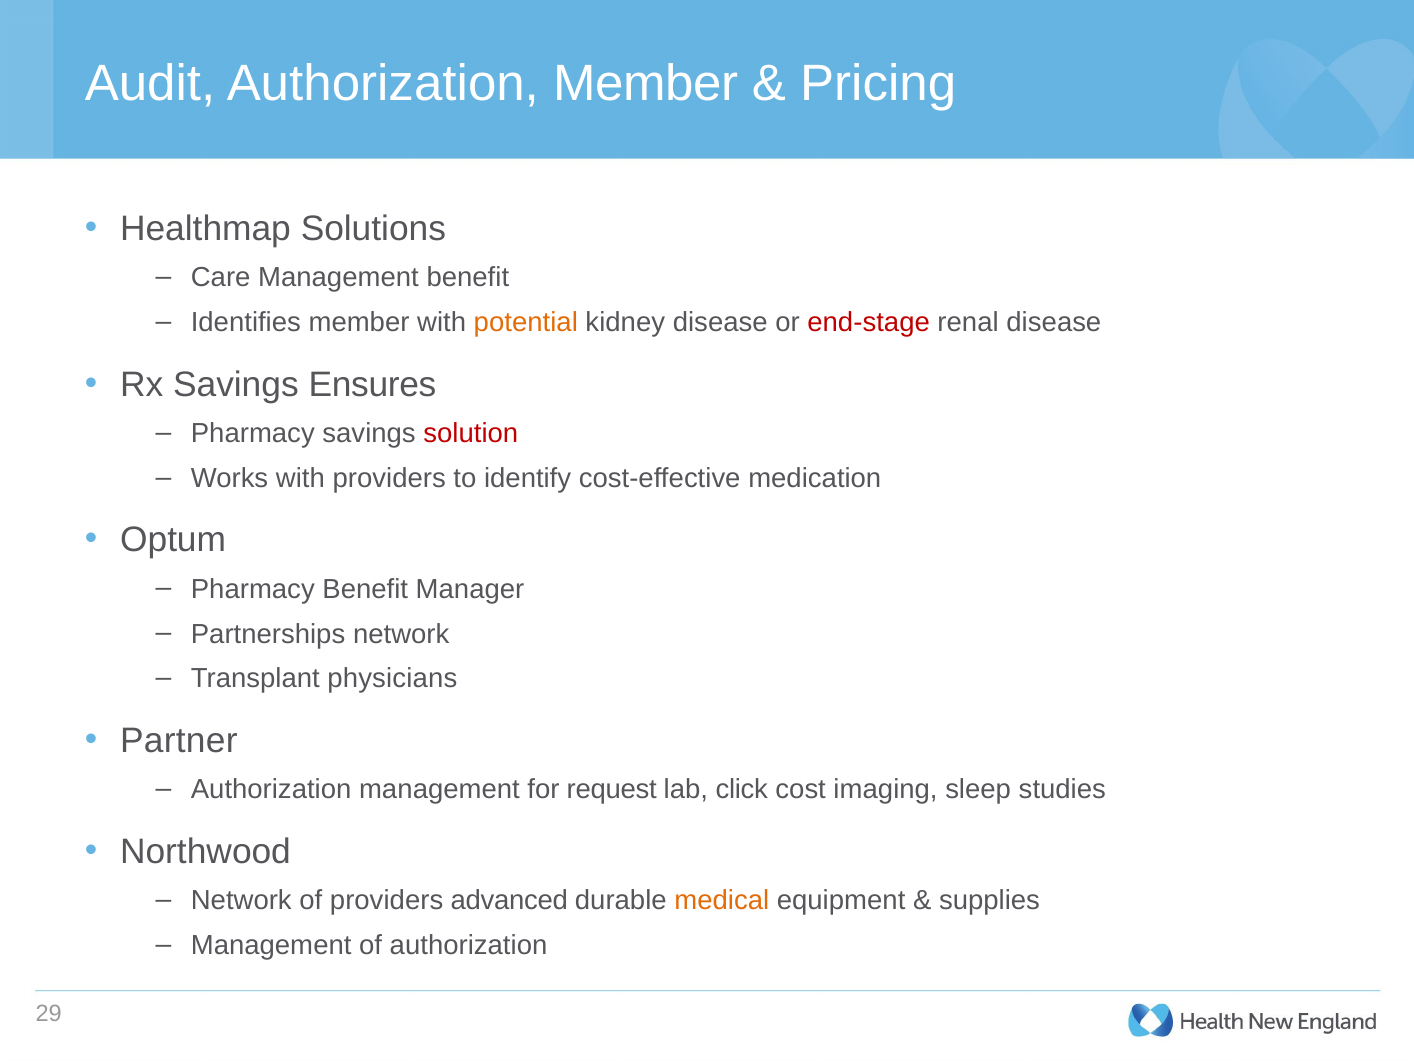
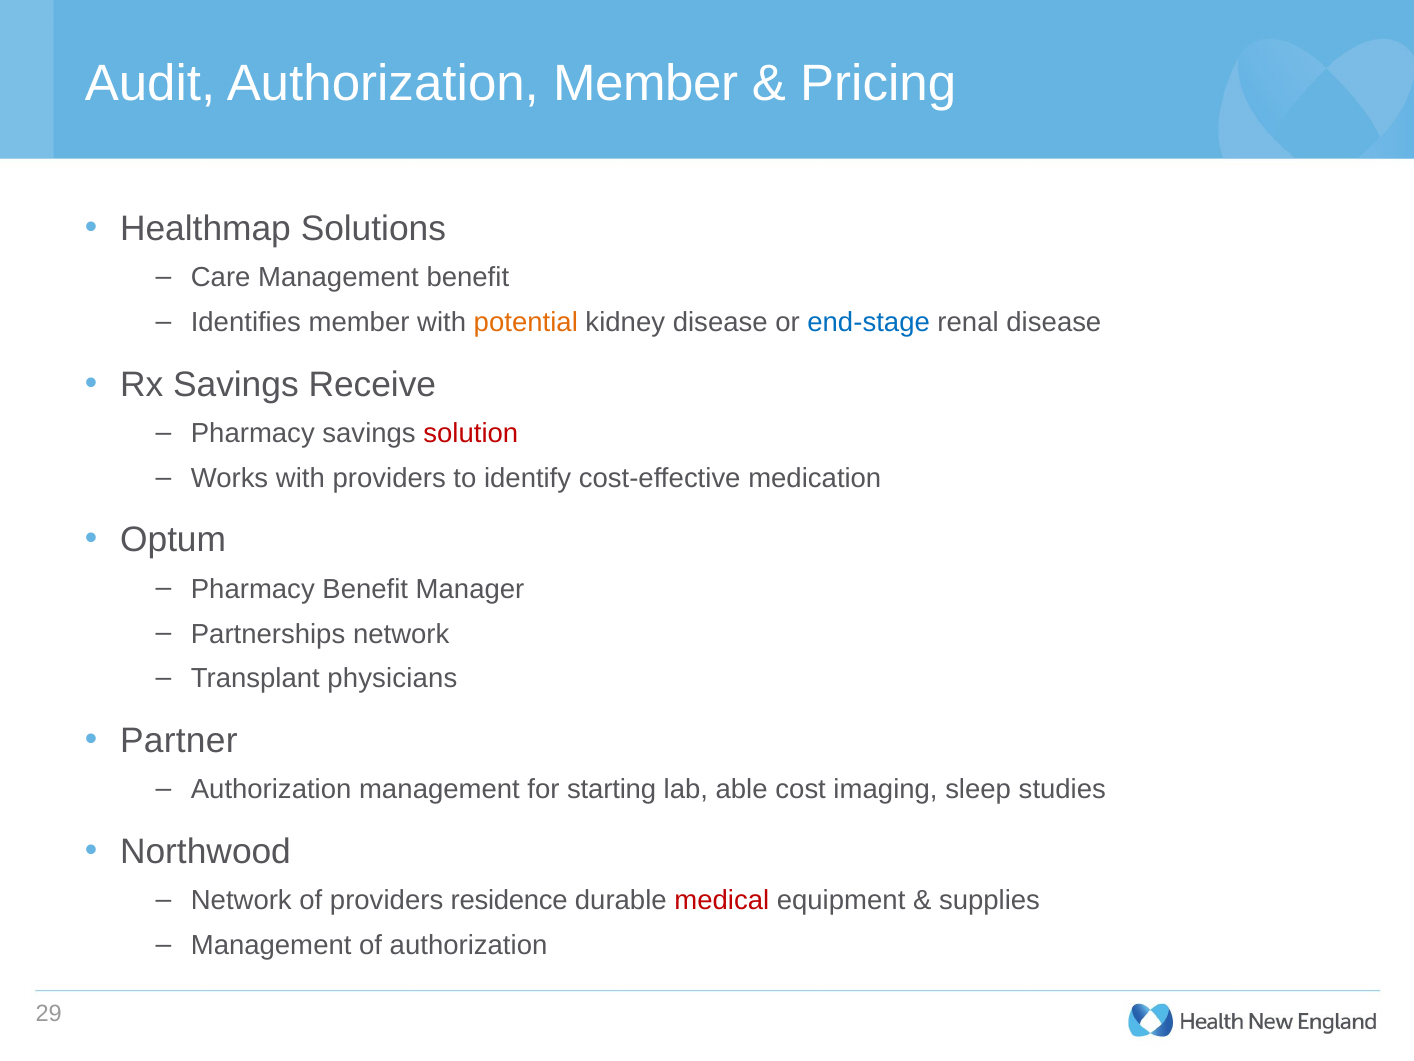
end-stage colour: red -> blue (869, 322)
Ensures: Ensures -> Receive (372, 384)
request: request -> starting (612, 789)
click: click -> able (742, 789)
advanced: advanced -> residence (509, 900)
medical colour: orange -> red (722, 900)
